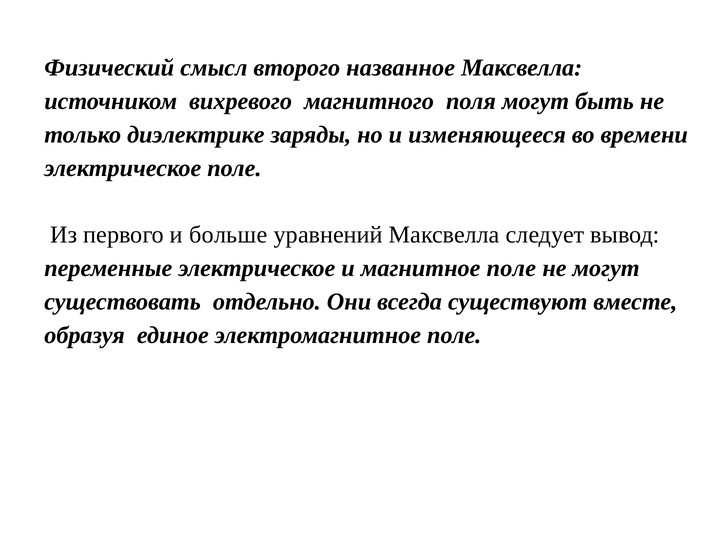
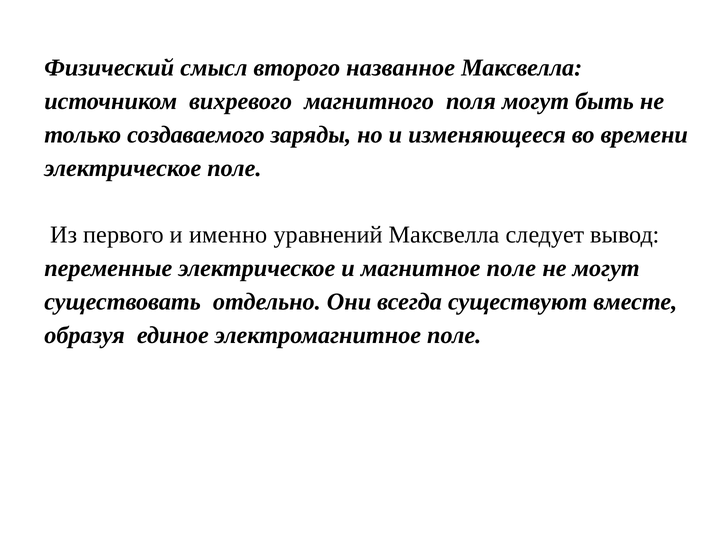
диэлектрике: диэлектрике -> создаваемого (196, 134)
больше: больше -> именно (228, 235)
